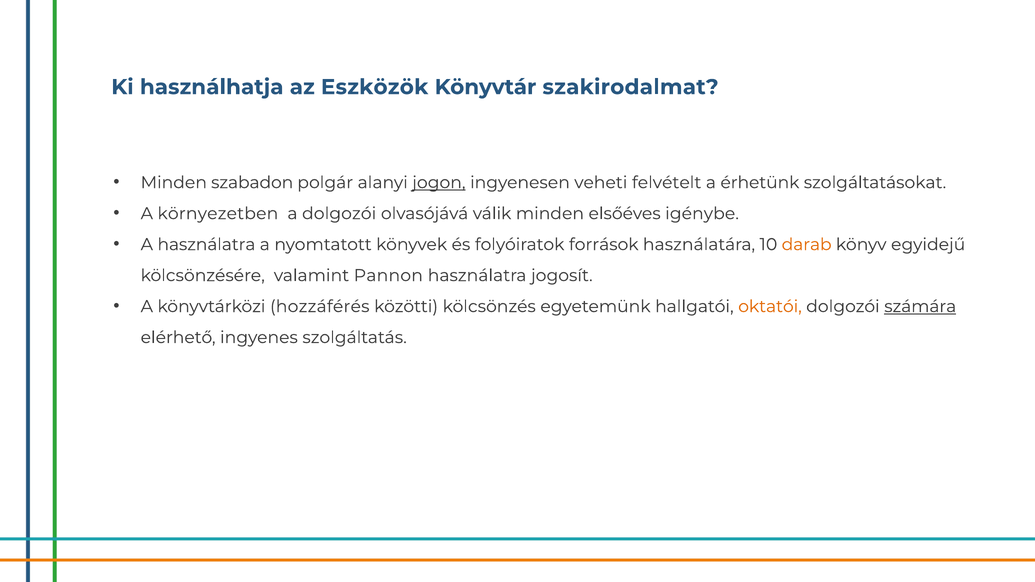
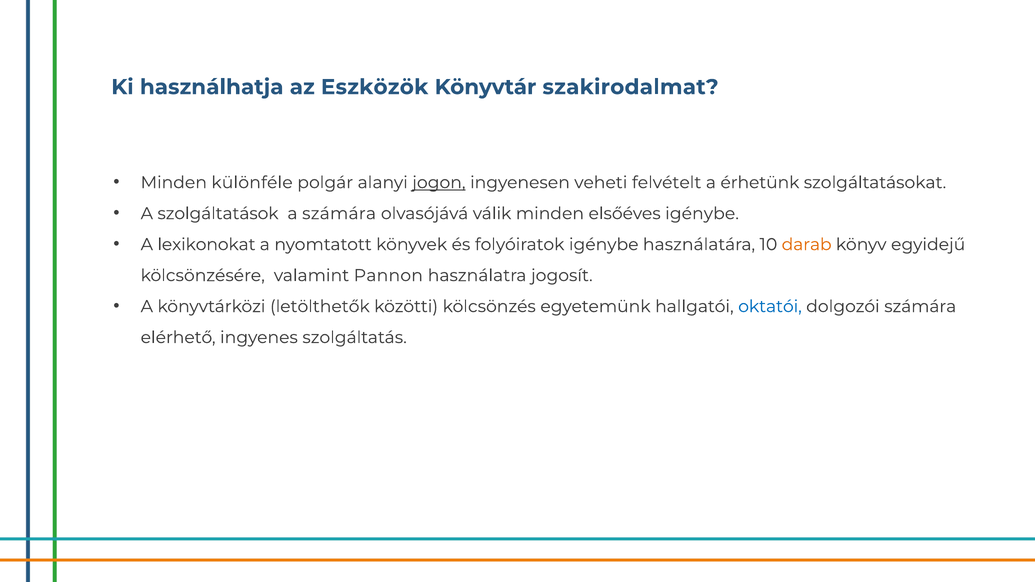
szabadon: szabadon -> különféle (252, 183)
környezetben: környezetben -> szolgáltatások (218, 214)
a dolgozói: dolgozói -> számára (339, 214)
A használatra: használatra -> lexikonokat (206, 245)
folyóiratok források: források -> igénybe (604, 245)
hozzáférés: hozzáférés -> letölthetők (320, 307)
oktatói colour: orange -> blue (770, 307)
számára underline: present -> none (920, 307)
